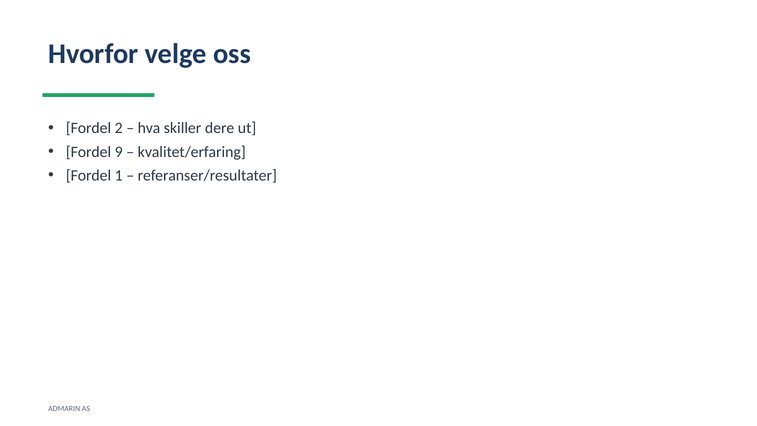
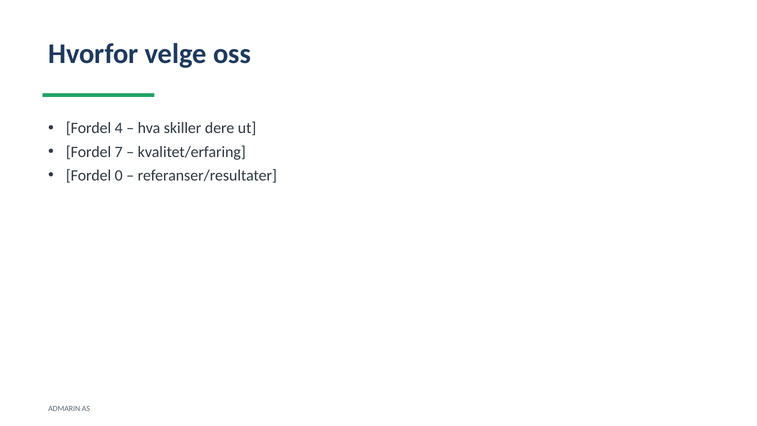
2: 2 -> 4 (119, 128)
9: 9 -> 7 (119, 152)
1: 1 -> 0 (119, 176)
